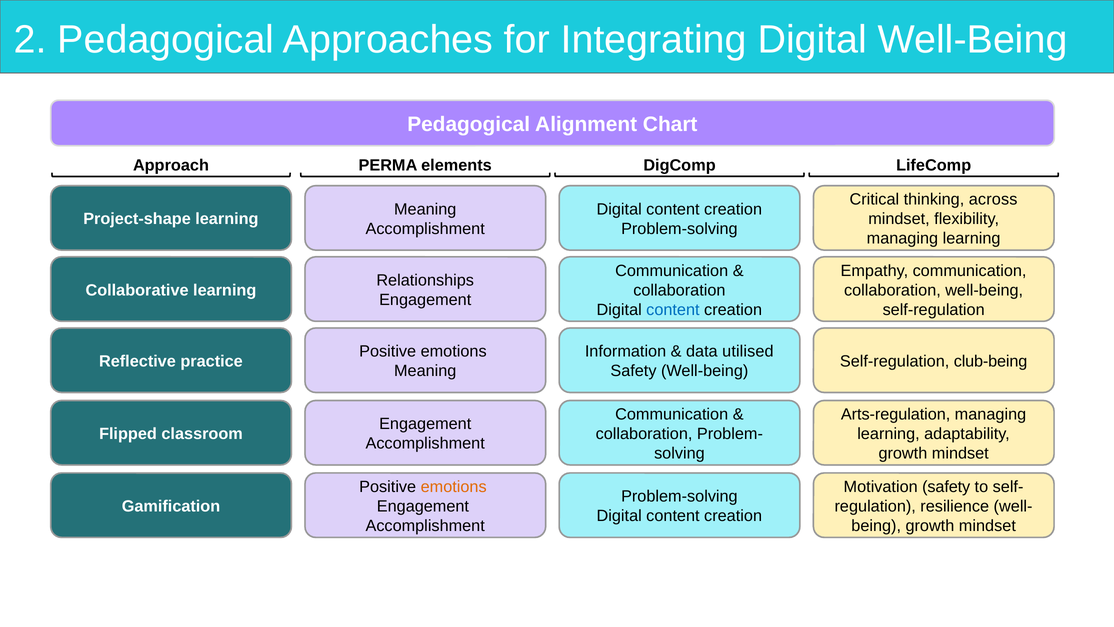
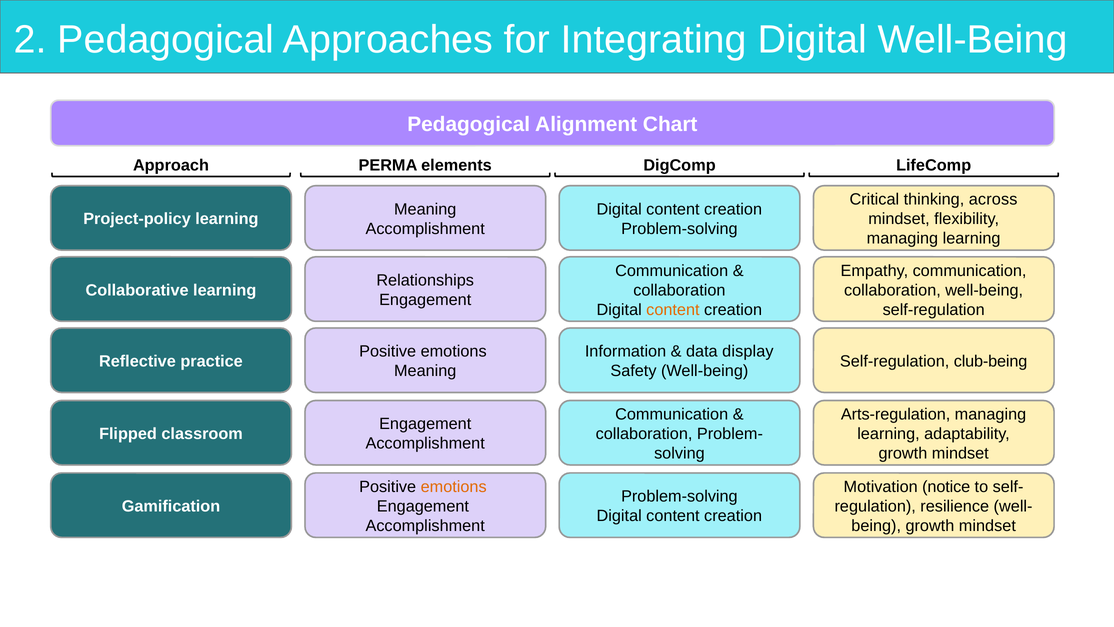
Project-shape: Project-shape -> Project-policy (137, 219)
content colour: blue -> orange (673, 309)
utilised: utilised -> display (748, 351)
Motivation safety: safety -> notice (946, 486)
